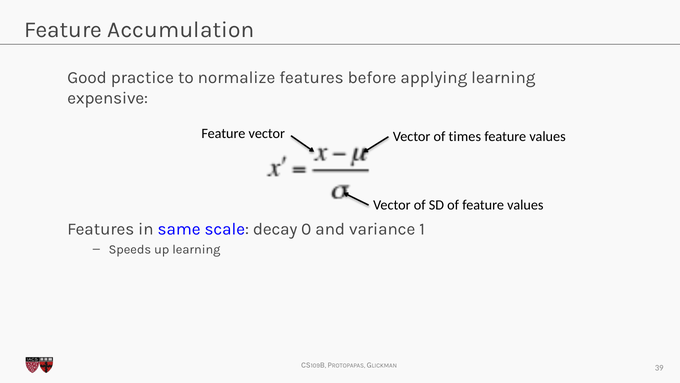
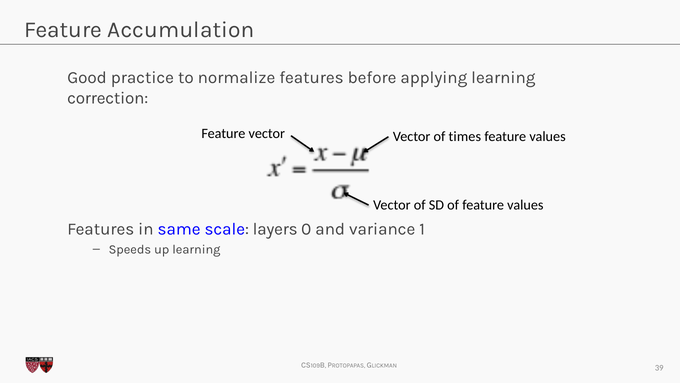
expensive: expensive -> correction (108, 98)
decay: decay -> layers (275, 229)
